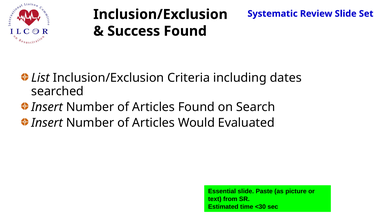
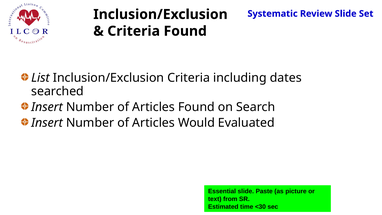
Success: Success -> Criteria (134, 31)
